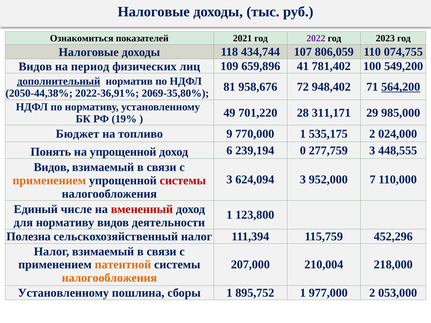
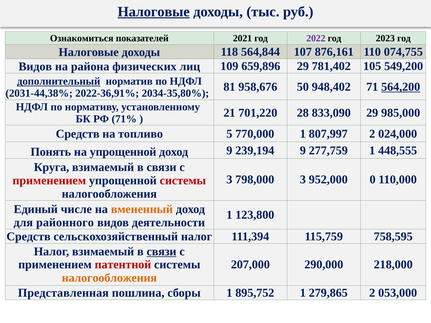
Налоговые underline: none -> present (154, 12)
434,744: 434,744 -> 564,844 (261, 52)
806,059: 806,059 -> 876,161 (334, 52)
период: период -> района (90, 67)
659,896 41: 41 -> 29 (303, 66)
100: 100 -> 105 (372, 66)
72: 72 -> 50 (303, 87)
2050-44,38%: 2050-44,38% -> 2031-44,38% (39, 93)
2069-35,80%: 2069-35,80% -> 2034-35,80% (175, 93)
19%: 19% -> 71% (124, 119)
49: 49 -> 21 (229, 113)
311,171: 311,171 -> 833,090 (331, 113)
Бюджет: Бюджет -> Средств (78, 134)
9: 9 -> 5 (229, 134)
535,175: 535,175 -> 807,997 (328, 134)
доход 6: 6 -> 9 (229, 151)
239,194 0: 0 -> 9 (303, 151)
277,759 3: 3 -> 1 (372, 151)
Видов: Видов -> Круга (52, 167)
624,094: 624,094 -> 798,000 (255, 180)
7: 7 -> 0 (373, 180)
применением colour: orange -> red (49, 181)
вмененный colour: red -> orange (142, 209)
для нормативу: нормативу -> районного (65, 223)
Полезна: Полезна -> Средств (29, 237)
452,296: 452,296 -> 758,595 (393, 237)
связи underline: none -> present (162, 252)
патентной colour: orange -> red (123, 265)
210,004: 210,004 -> 290,000 (324, 265)
Установленному: Установленному -> Представленная (63, 293)
977,000: 977,000 -> 279,865 (328, 293)
